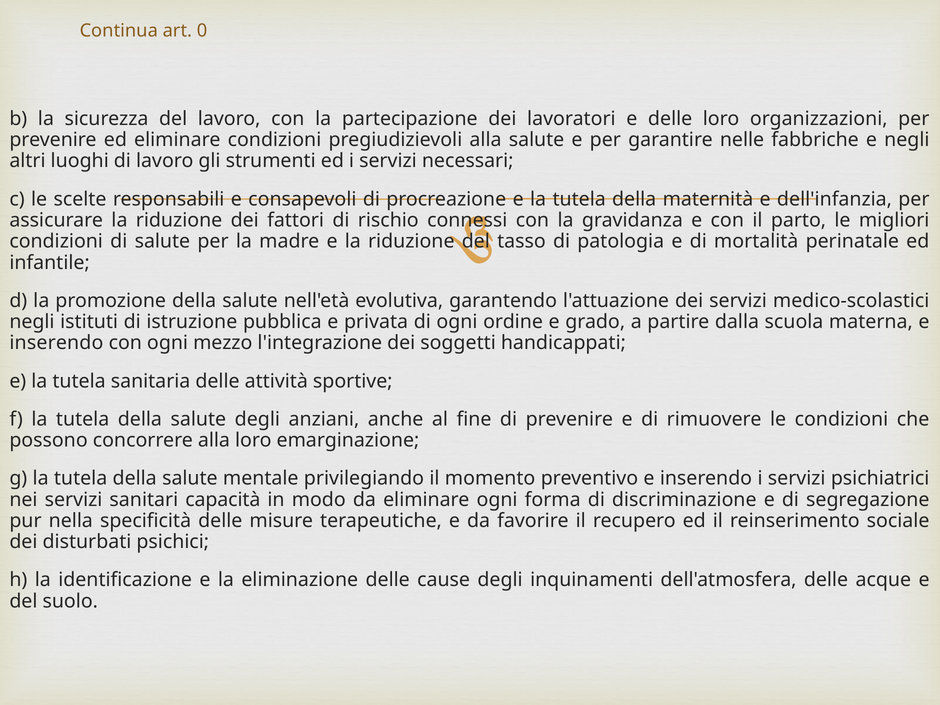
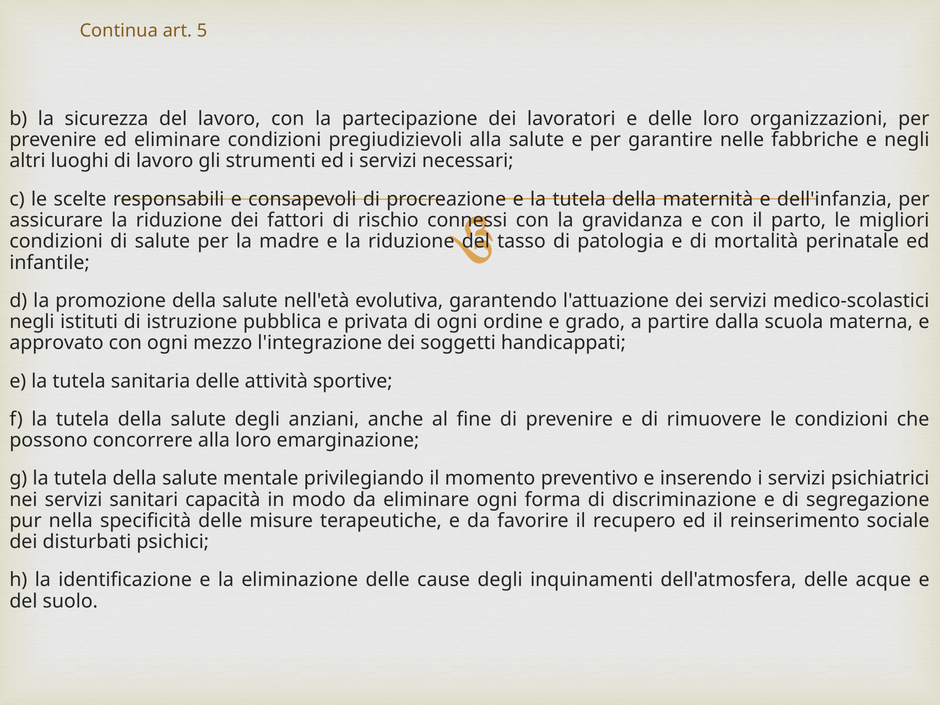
0: 0 -> 5 (202, 31)
inserendo: inserendo -> approvato (57, 343)
